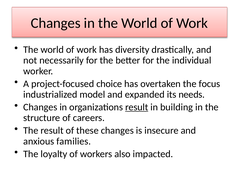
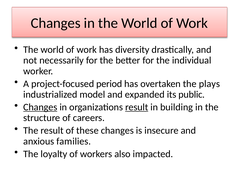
choice: choice -> period (109, 84)
focus: focus -> plays (209, 84)
needs: needs -> public (192, 95)
Changes underline: none -> present (40, 107)
